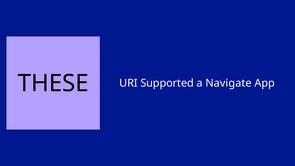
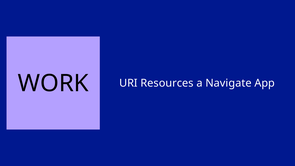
THESE: THESE -> WORK (53, 83)
Supported: Supported -> Resources (167, 83)
